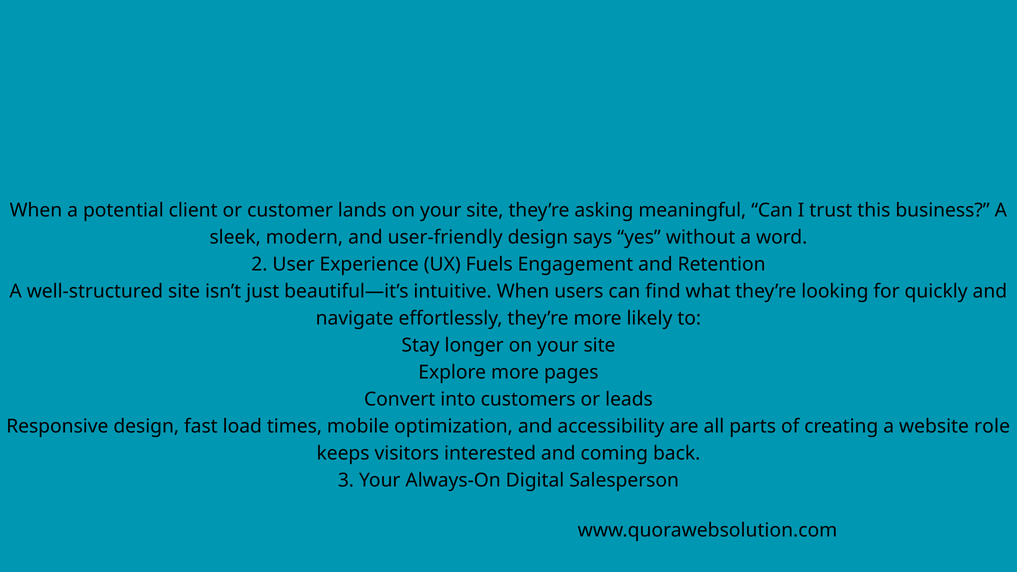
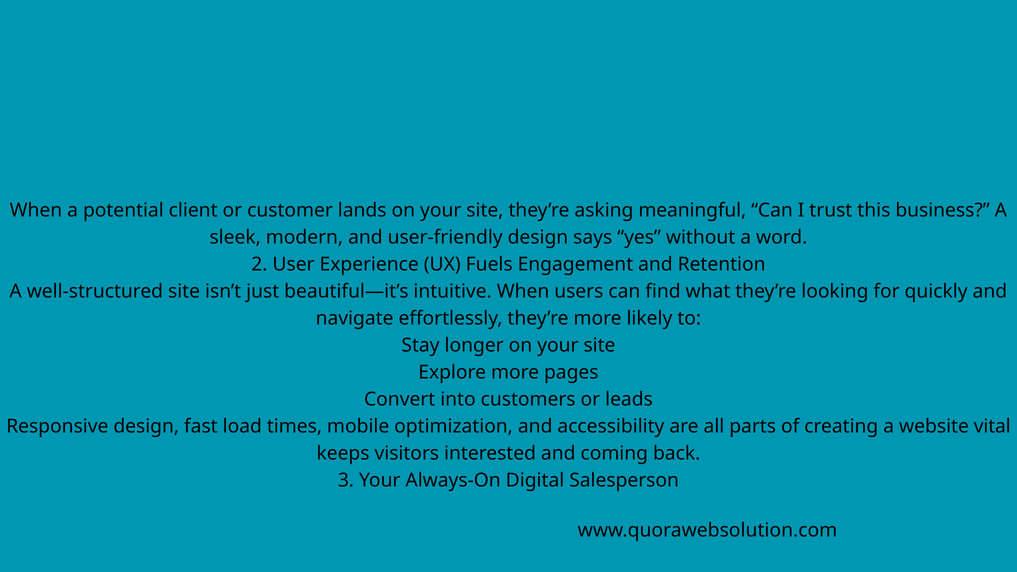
role: role -> vital (992, 427)
